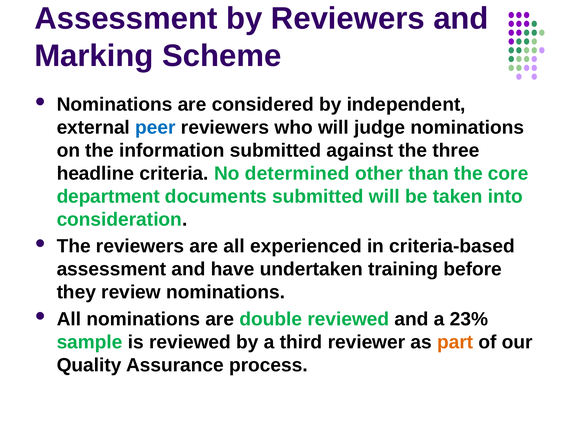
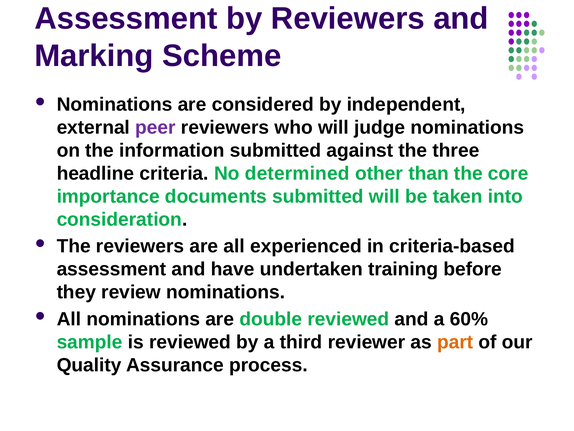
peer colour: blue -> purple (155, 127)
department: department -> importance (108, 196)
23%: 23% -> 60% (469, 319)
